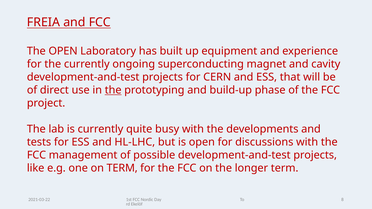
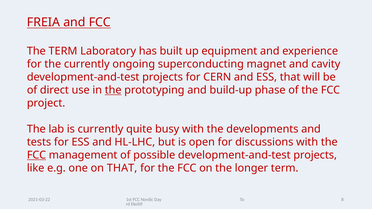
The OPEN: OPEN -> TERM (63, 51)
FCC underline: none -> present (36, 155)
on TERM: TERM -> THAT (122, 168)
